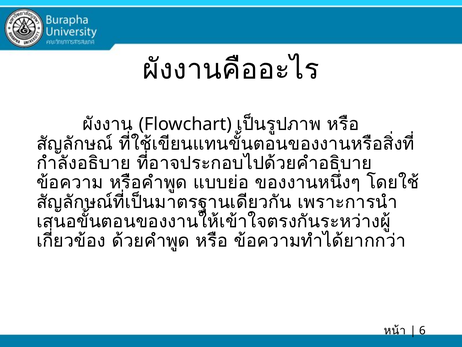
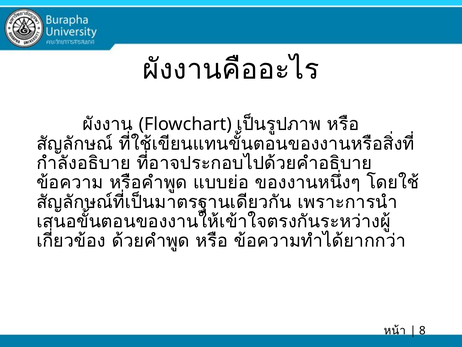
6: 6 -> 8 (422, 330)
